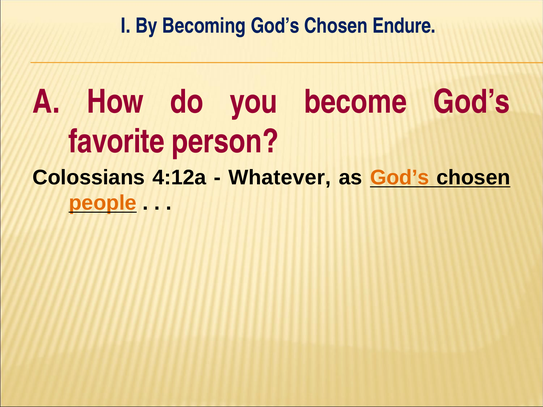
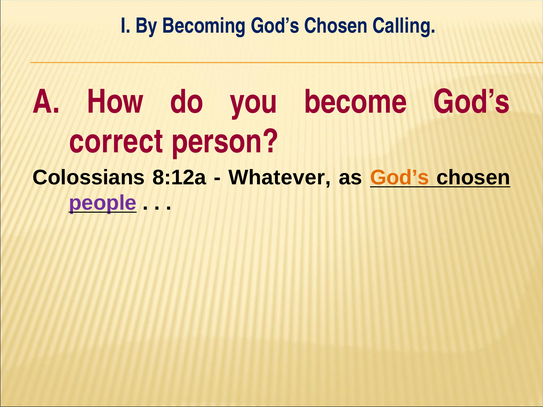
Endure: Endure -> Calling (404, 26)
favorite: favorite -> correct (116, 142)
4:12a: 4:12a -> 8:12a (179, 178)
people colour: orange -> purple (103, 203)
